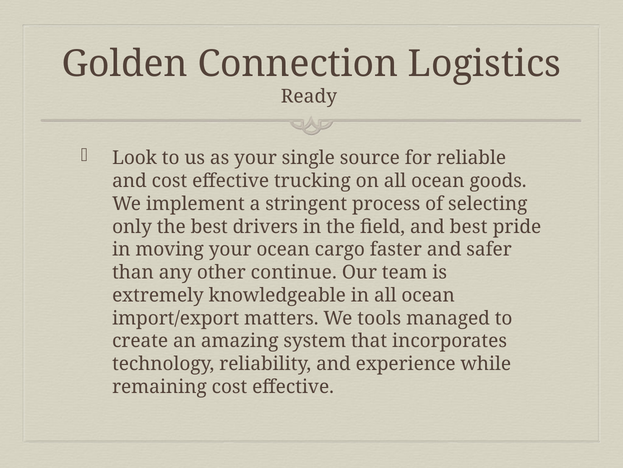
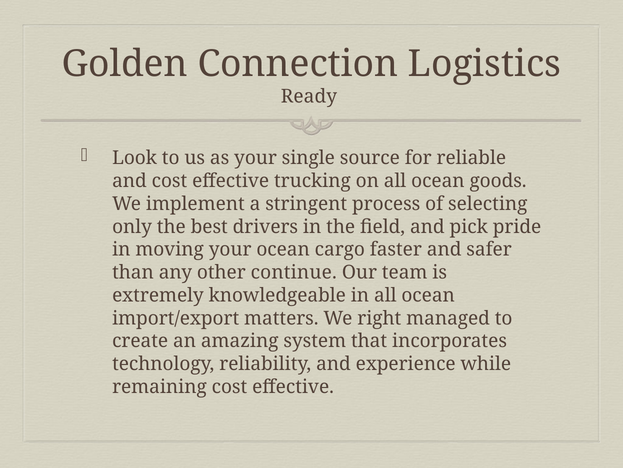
and best: best -> pick (469, 226)
tools: tools -> right (379, 318)
